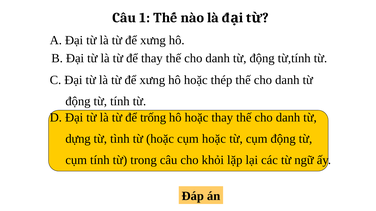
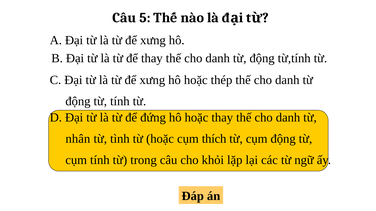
1: 1 -> 5 (145, 18)
trống: trống -> đứng (153, 118)
dựng: dựng -> nhân (78, 139)
cụm hoặc: hoặc -> thích (214, 139)
